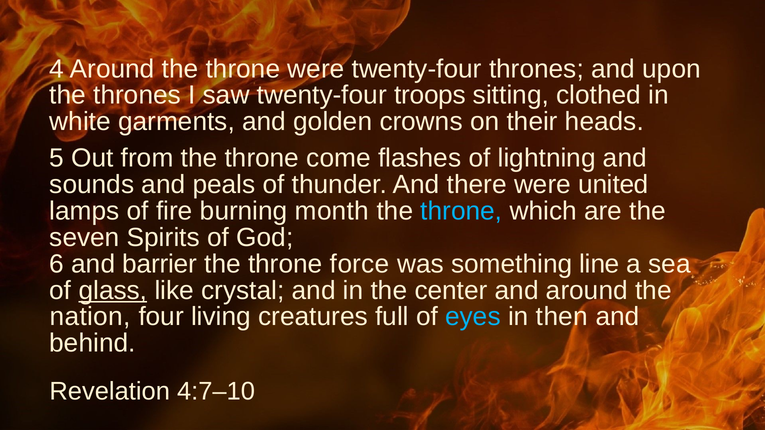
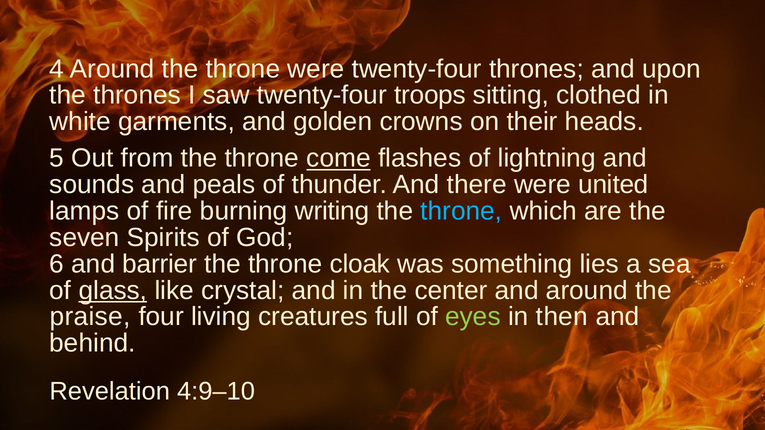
come underline: none -> present (339, 158)
month: month -> writing (332, 211)
force: force -> cloak (360, 264)
line: line -> lies (599, 264)
nation: nation -> praise (90, 317)
eyes colour: light blue -> light green (473, 317)
4:7–10: 4:7–10 -> 4:9–10 (216, 391)
